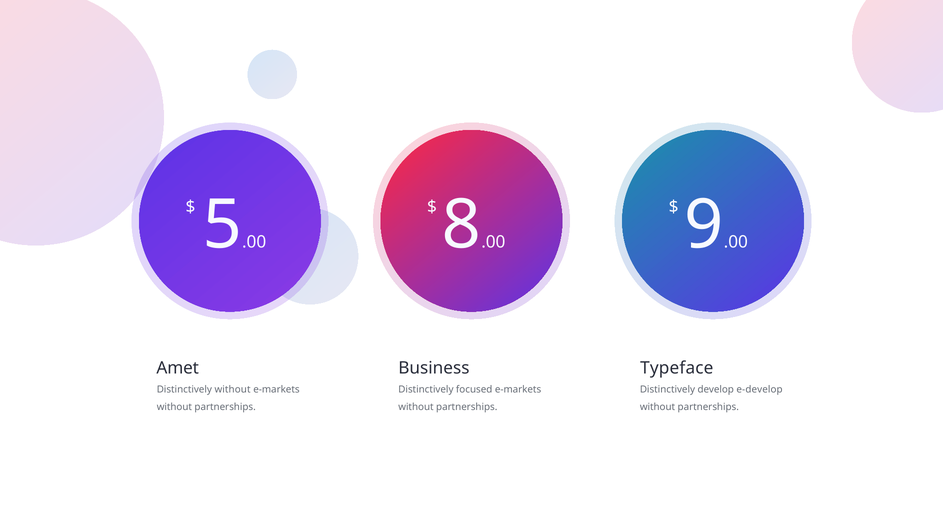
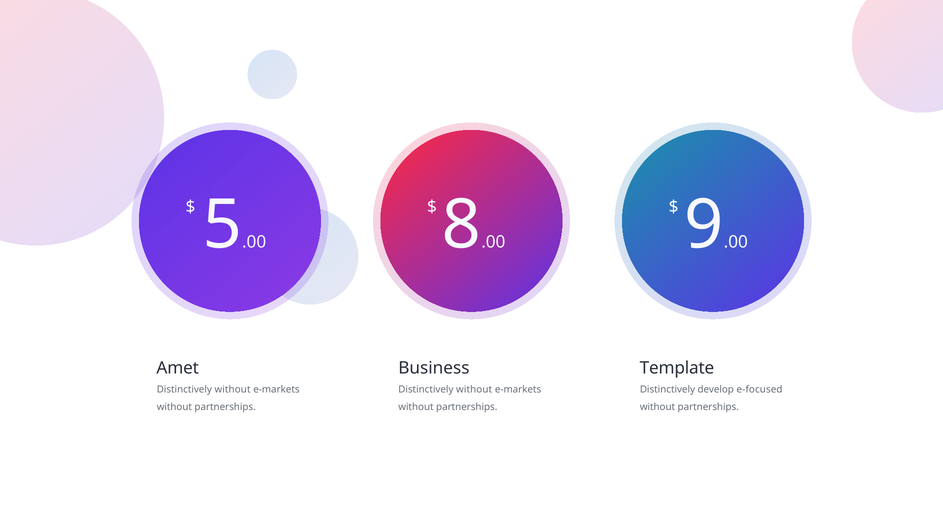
Typeface: Typeface -> Template (677, 368)
focused: focused -> without (474, 390)
e-develop: e-develop -> e-focused (760, 390)
